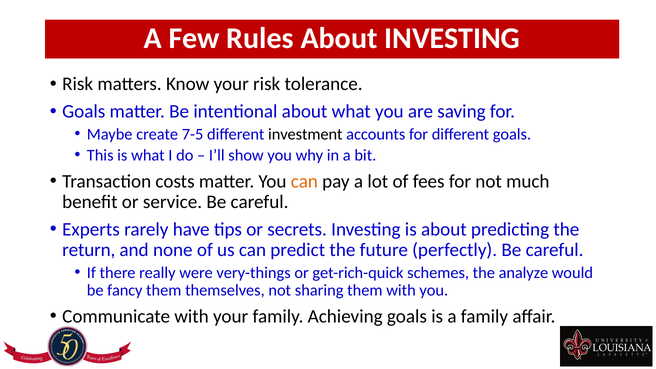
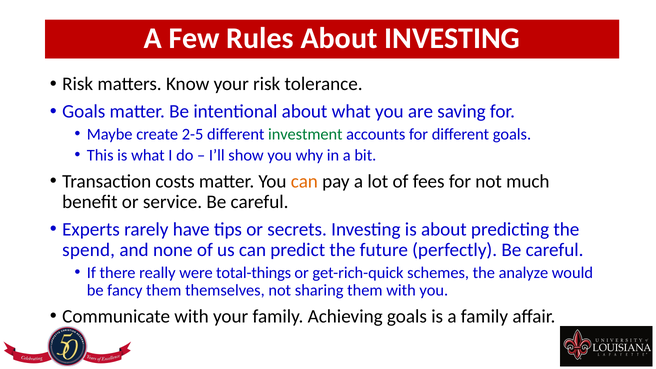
7-5: 7-5 -> 2-5 (193, 134)
investment colour: black -> green (305, 134)
return: return -> spend (89, 250)
very-things: very-things -> total-things (254, 273)
